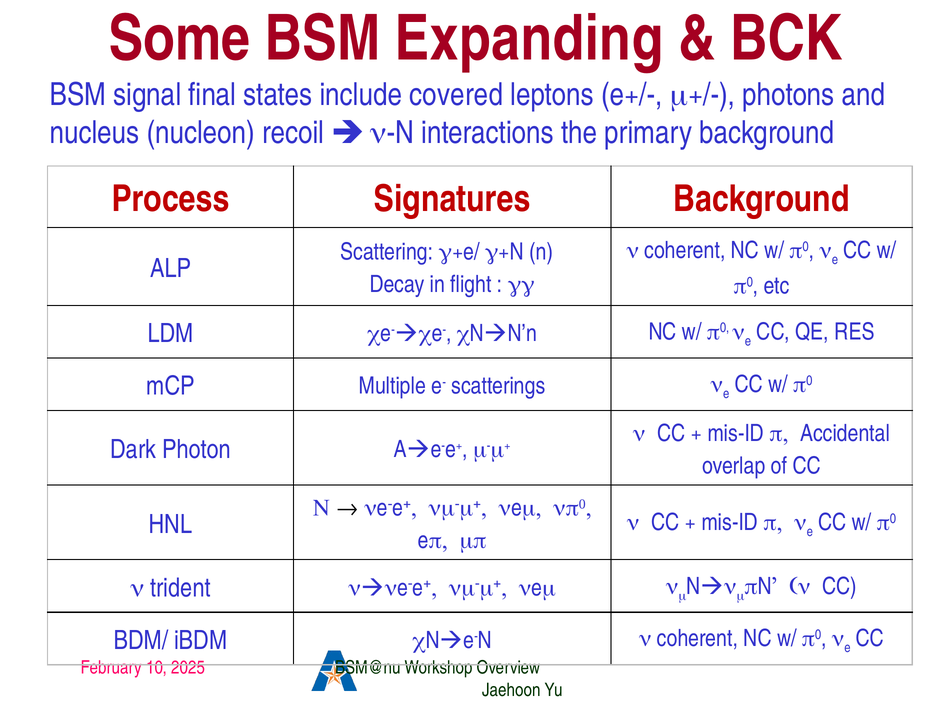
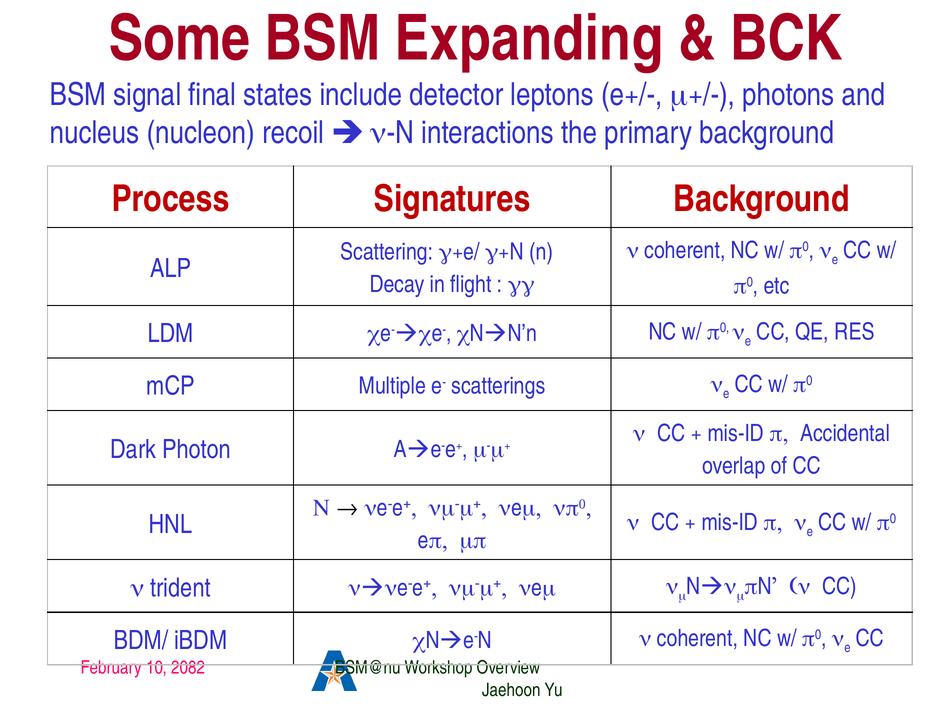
covered: covered -> detector (456, 95)
2025: 2025 -> 2082 (188, 668)
